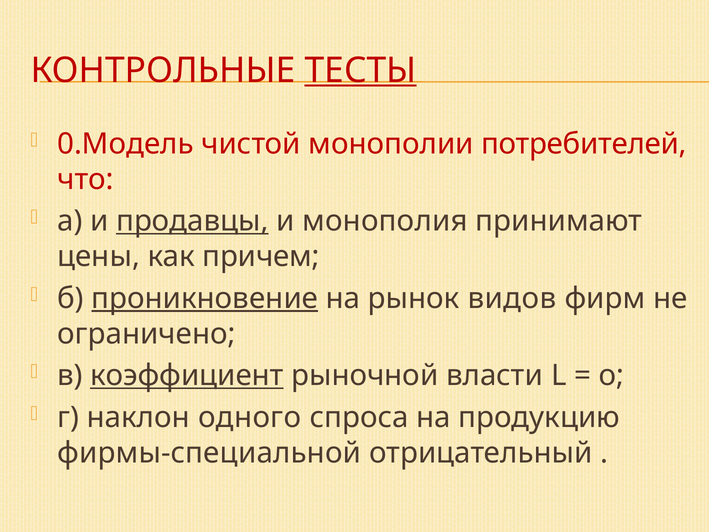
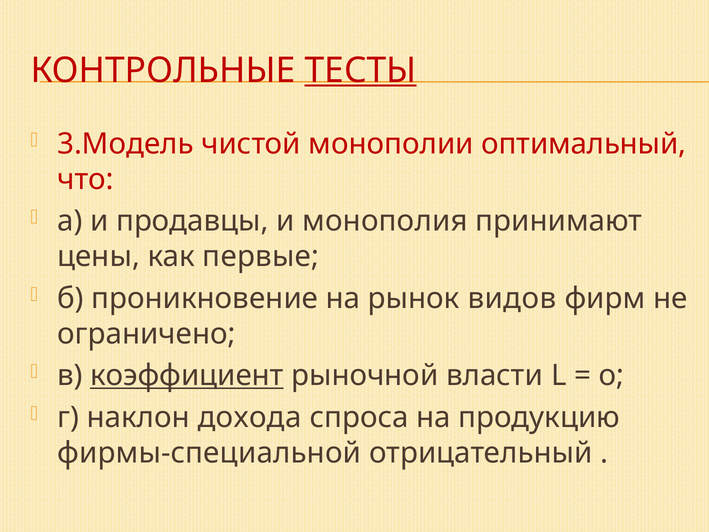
0.Модель: 0.Модель -> 3.Модель (125, 144)
потребителей: потребителей -> оптимальный (584, 144)
продавцы underline: present -> none (192, 221)
причем: причем -> первые (261, 256)
проникновение underline: present -> none (205, 298)
одного: одного -> дохода (250, 417)
